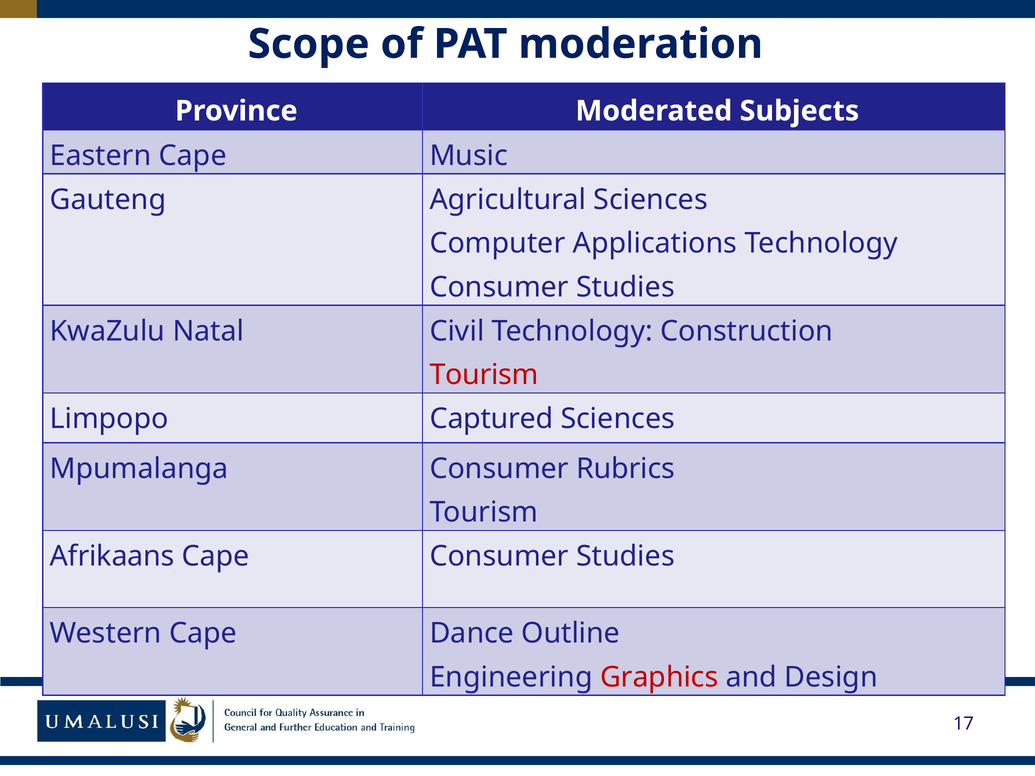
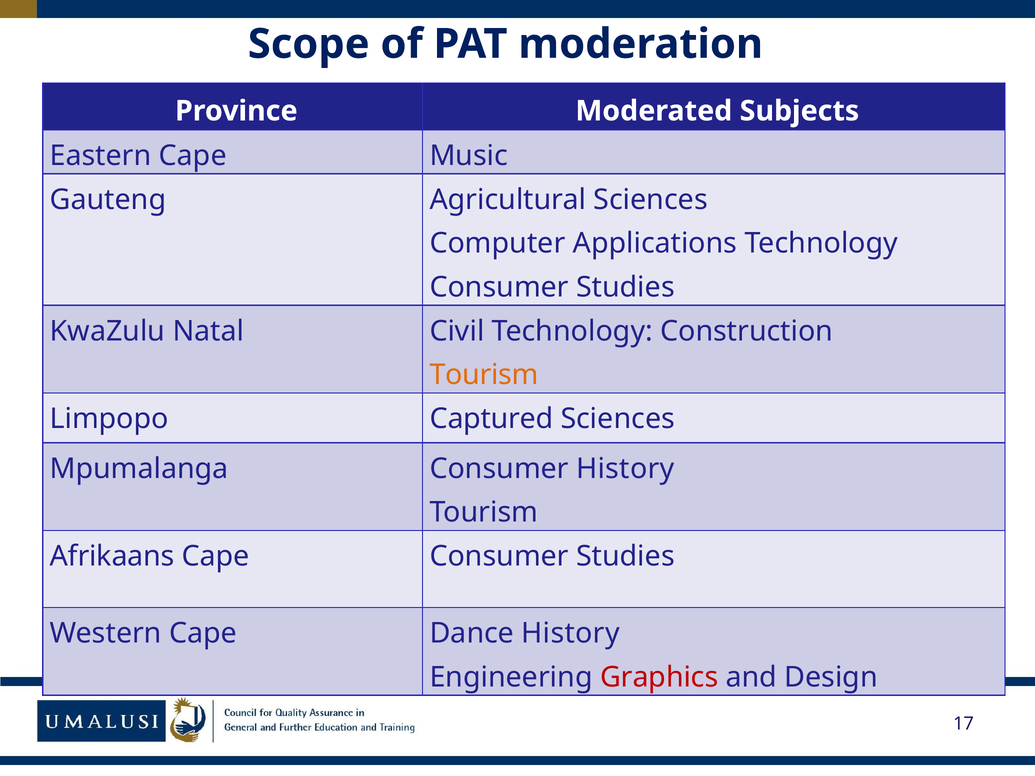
Tourism colour: red -> orange (484, 375)
Consumer Rubrics: Rubrics -> History (625, 469)
Dance Outline: Outline -> History (571, 634)
